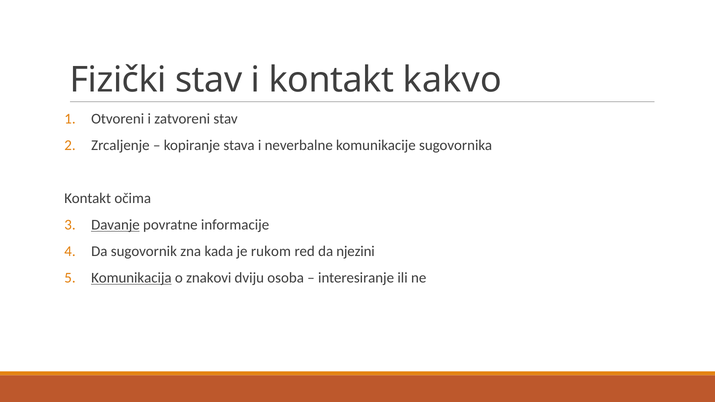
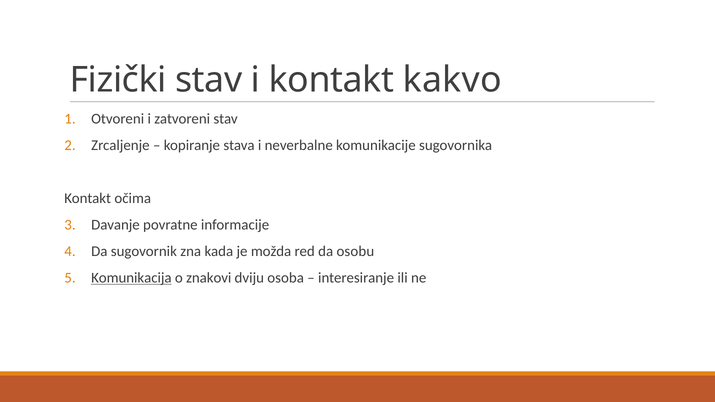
Davanje underline: present -> none (115, 225)
rukom: rukom -> možda (271, 251)
njezini: njezini -> osobu (355, 251)
